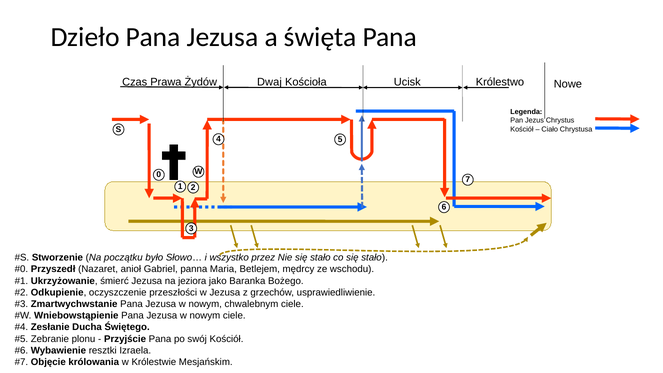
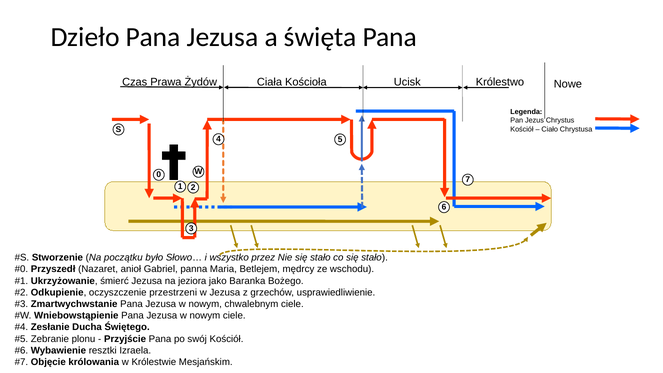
Dwaj: Dwaj -> Ciała (270, 82)
przeszłości: przeszłości -> przestrzeni (173, 292)
